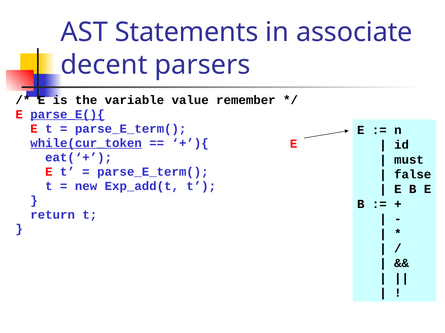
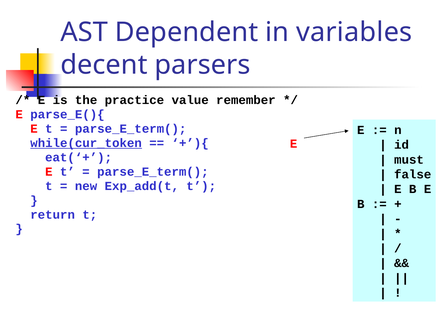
Statements: Statements -> Dependent (187, 32)
associate: associate -> variables (354, 32)
variable: variable -> practice (134, 100)
parse_E(){ underline: present -> none (67, 115)
